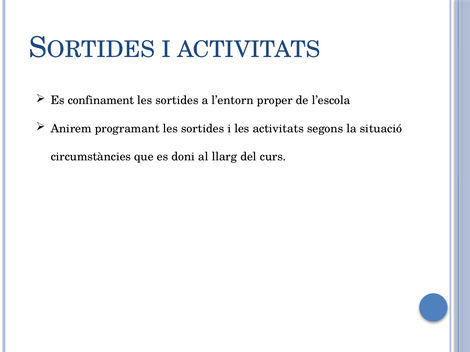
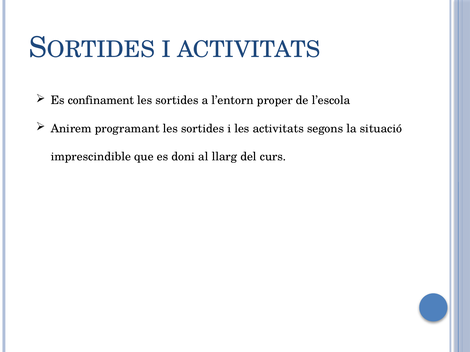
circumstàncies: circumstàncies -> imprescindible (91, 157)
